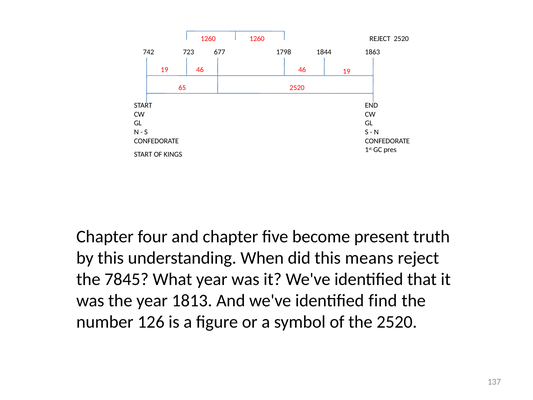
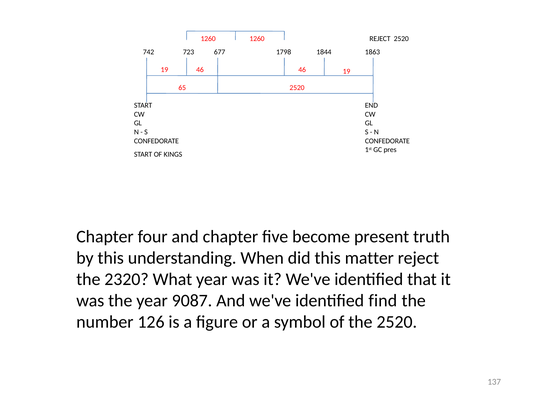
means: means -> matter (369, 258)
7845: 7845 -> 2320 (127, 279)
1813: 1813 -> 9087 (192, 301)
